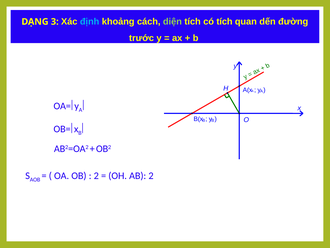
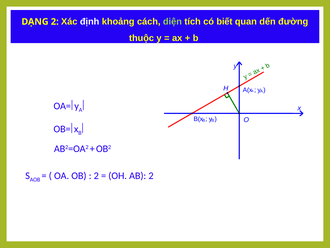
DẠNG 3: 3 -> 2 (55, 22)
định colour: light blue -> white (90, 22)
có tích: tích -> biết (224, 22)
trước: trước -> thuộc (141, 38)
